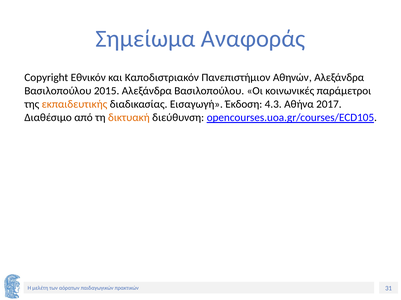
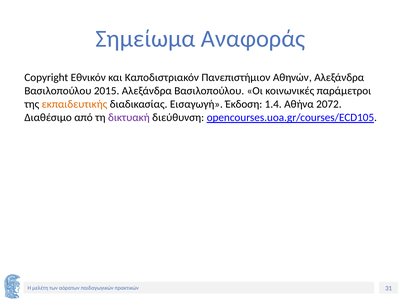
4.3: 4.3 -> 1.4 (273, 105)
2017: 2017 -> 2072 (329, 105)
δικτυακή colour: orange -> purple (129, 118)
